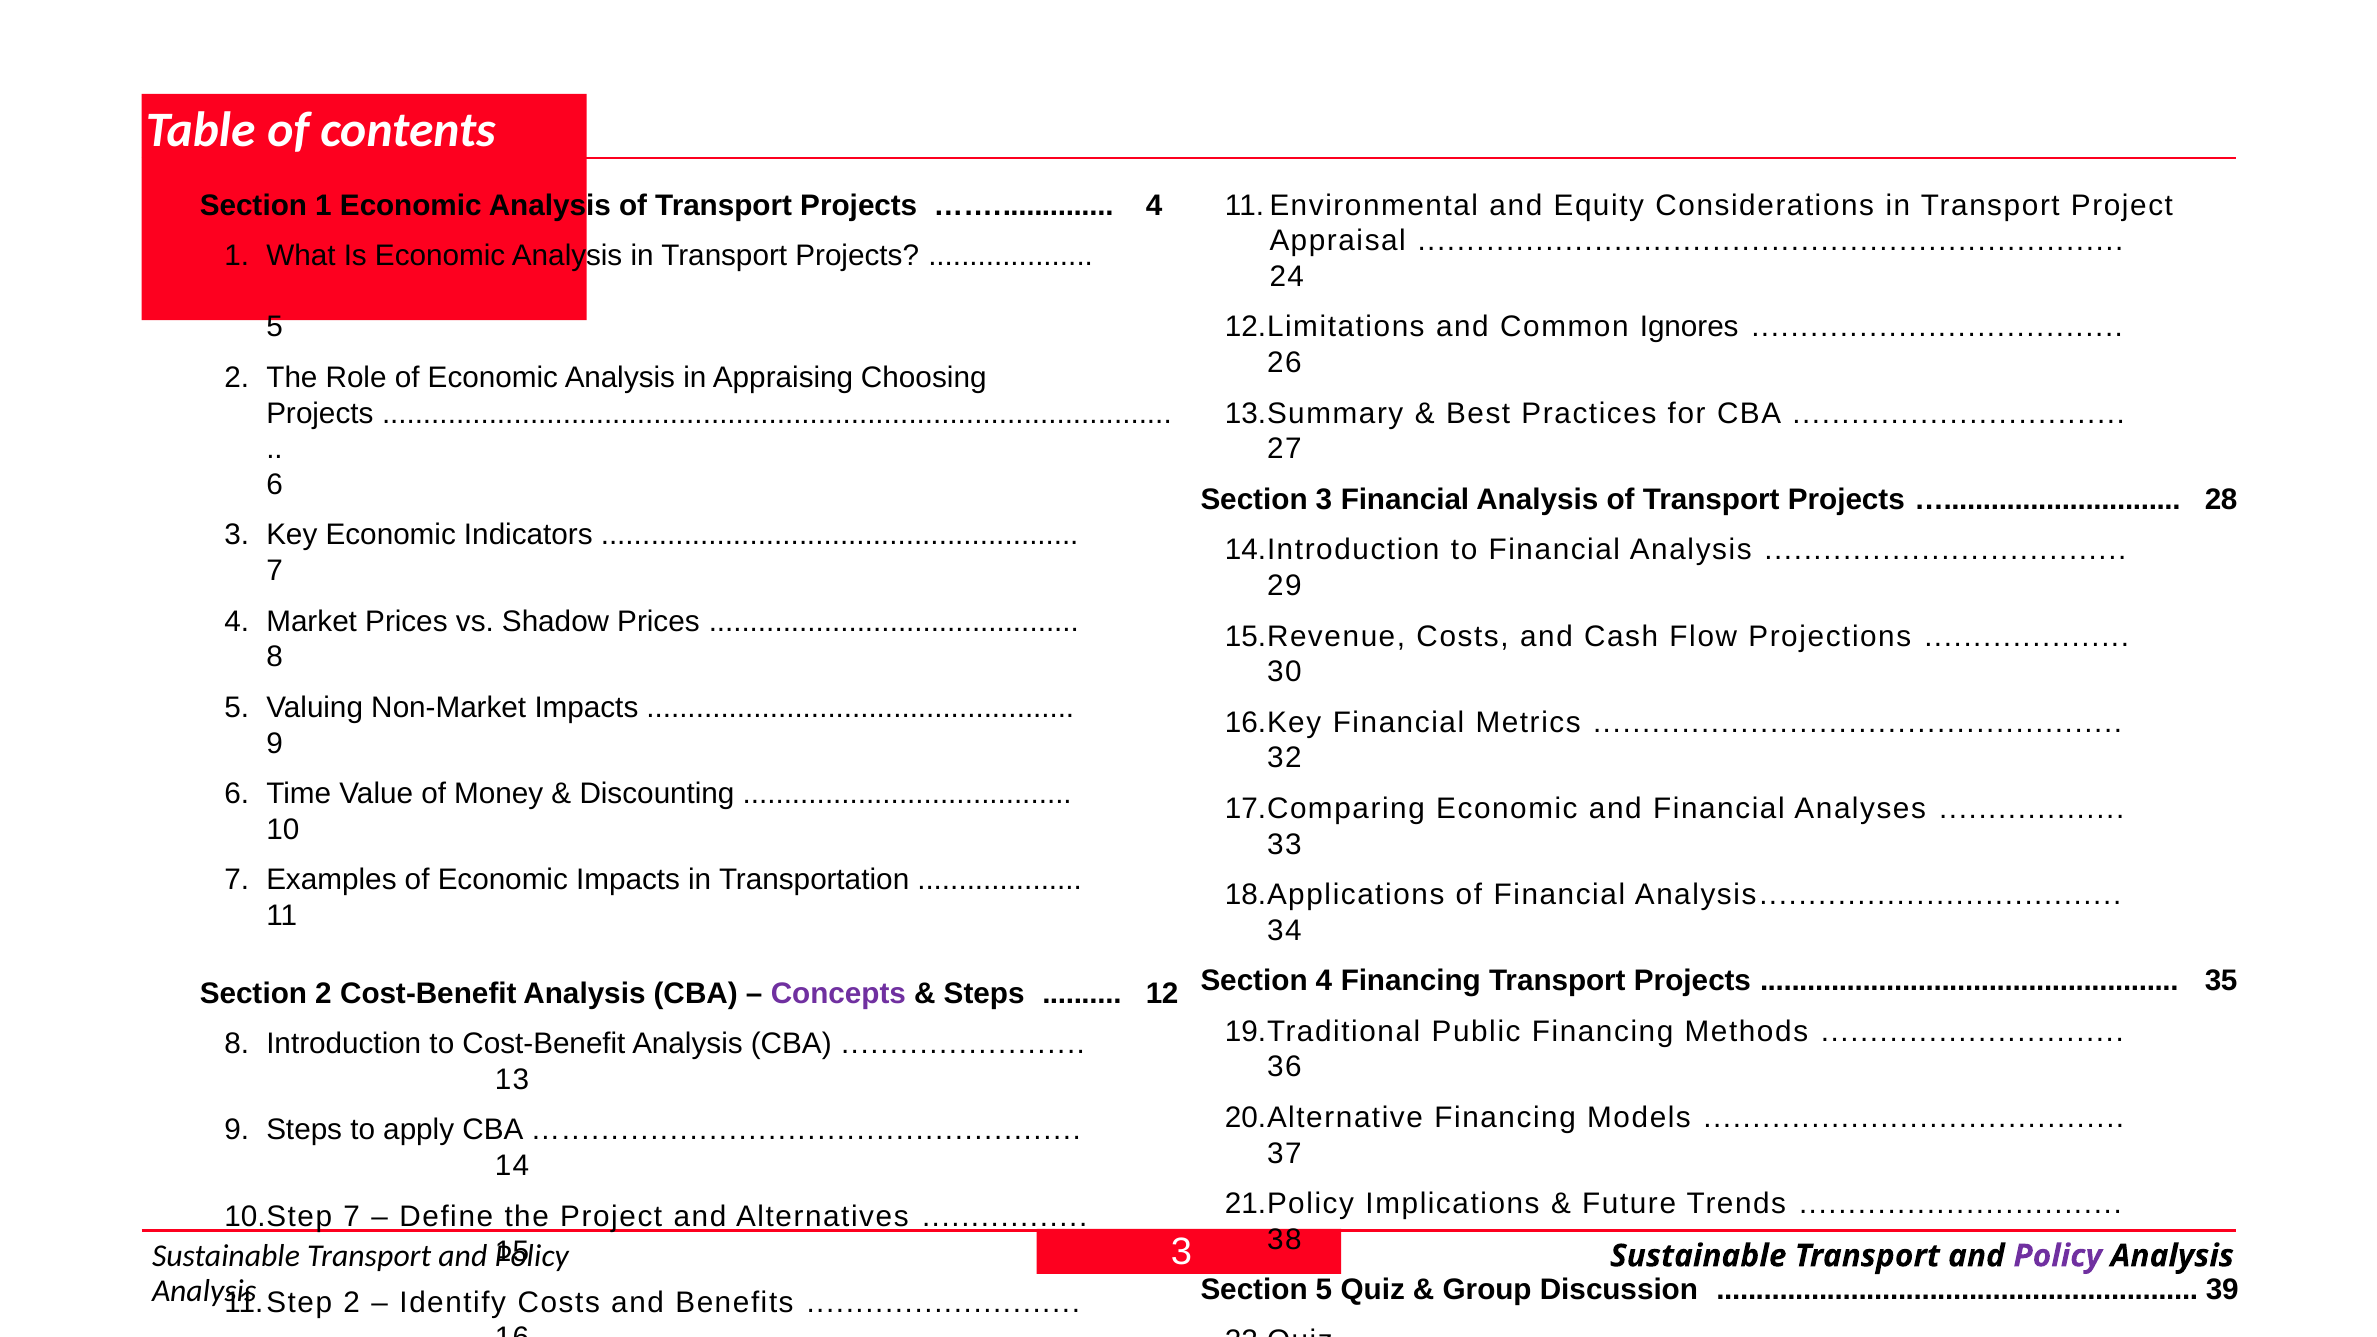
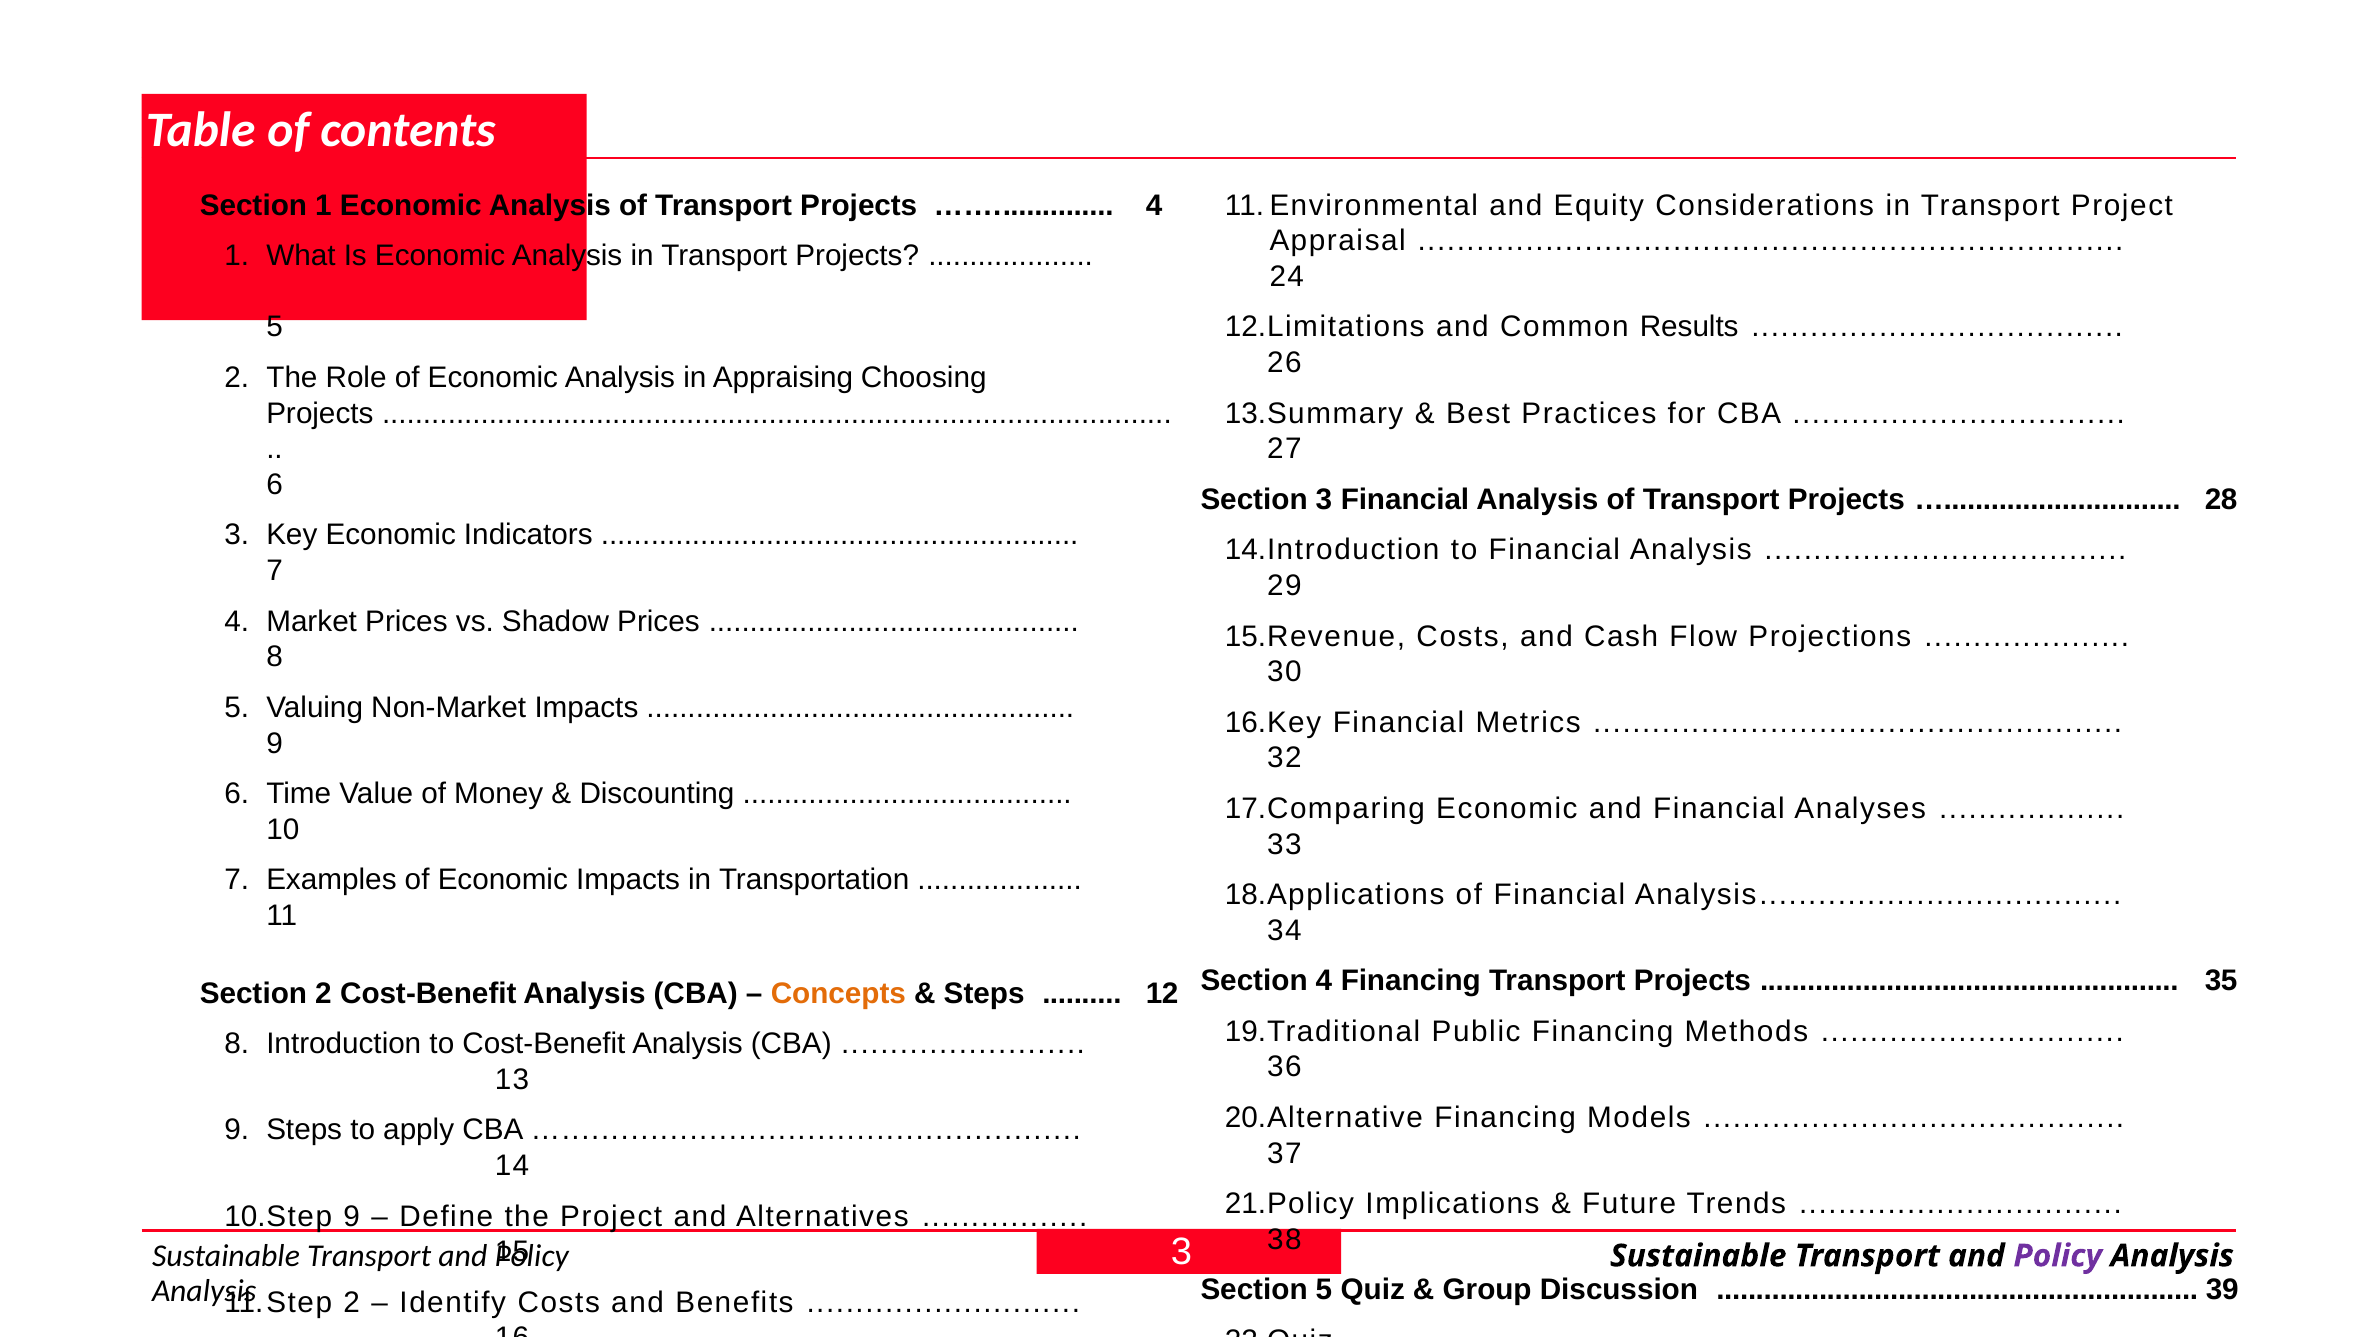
Ignores: Ignores -> Results (1689, 327)
Concepts colour: purple -> orange (838, 993)
7: 7 -> 9 (352, 1216)
